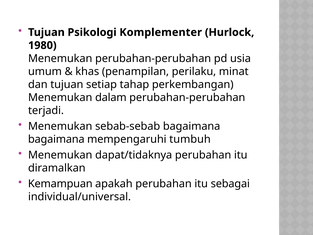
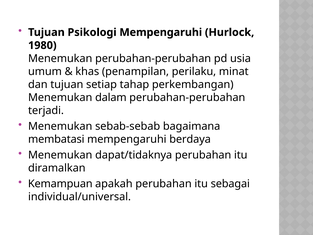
Psikologi Komplementer: Komplementer -> Mempengaruhi (161, 32)
bagaimana: bagaimana -> membatasi (56, 139)
tumbuh: tumbuh -> berdaya (190, 139)
